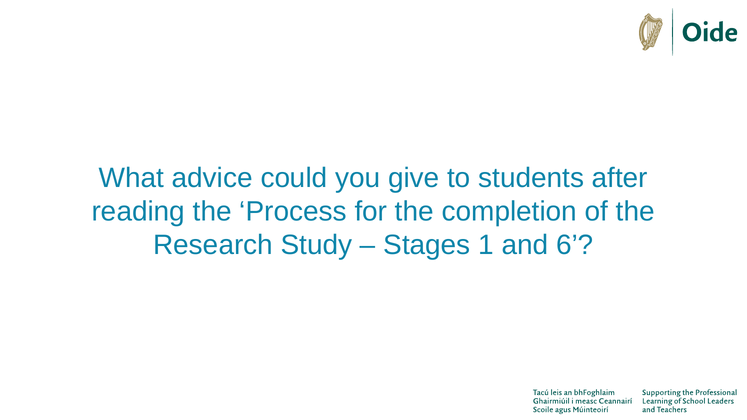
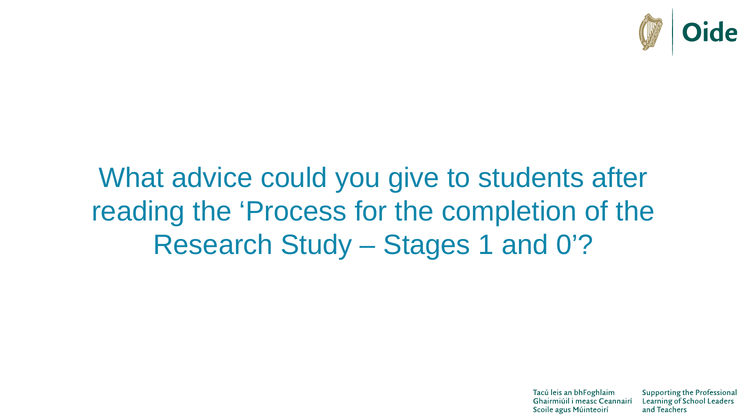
6: 6 -> 0 (575, 245)
